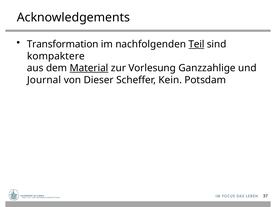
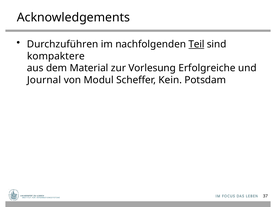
Transformation: Transformation -> Durchzuführen (63, 44)
Material underline: present -> none (89, 68)
Ganzzahlige: Ganzzahlige -> Erfolgreiche (207, 68)
Dieser: Dieser -> Modul (99, 80)
